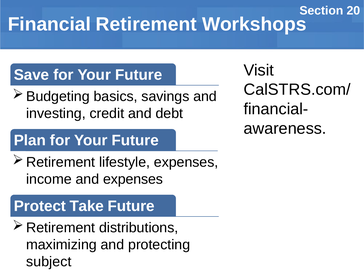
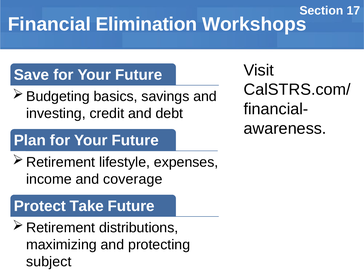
20: 20 -> 17 (353, 11)
Retirement: Retirement -> Elimination (146, 24)
and expenses: expenses -> coverage (133, 179)
